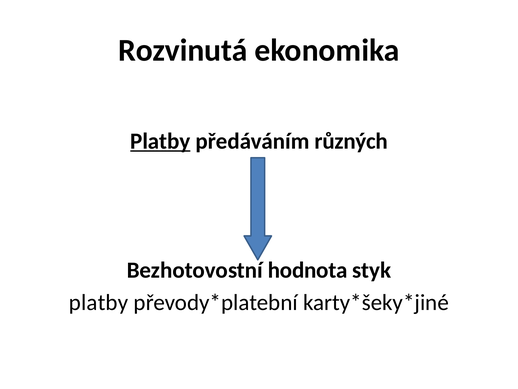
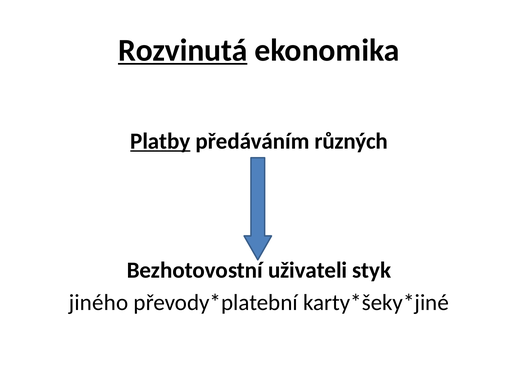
Rozvinutá underline: none -> present (183, 50)
hodnota: hodnota -> uživateli (308, 270)
platby: platby -> jiného (99, 302)
